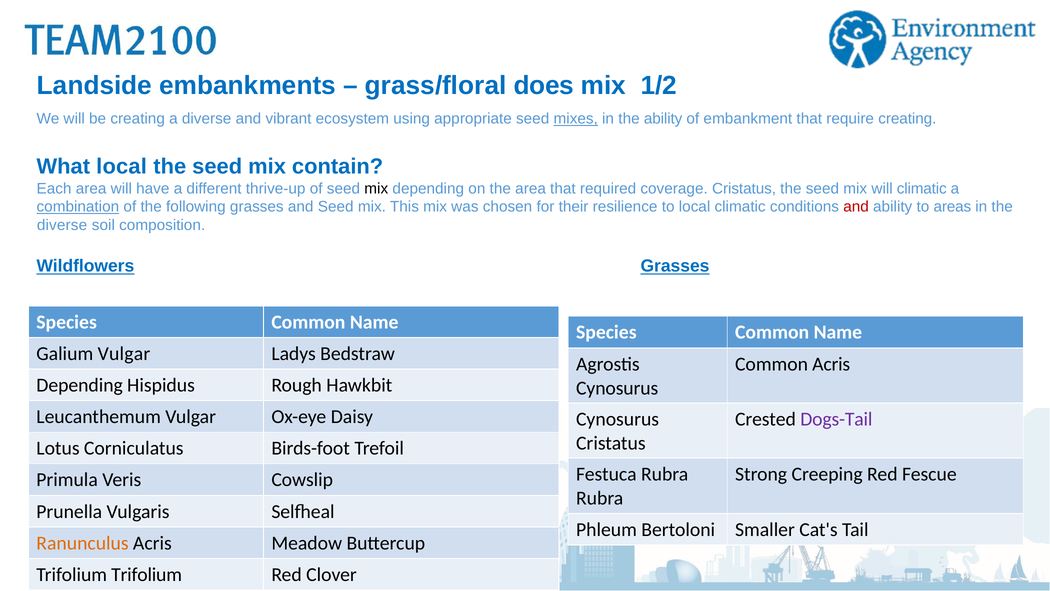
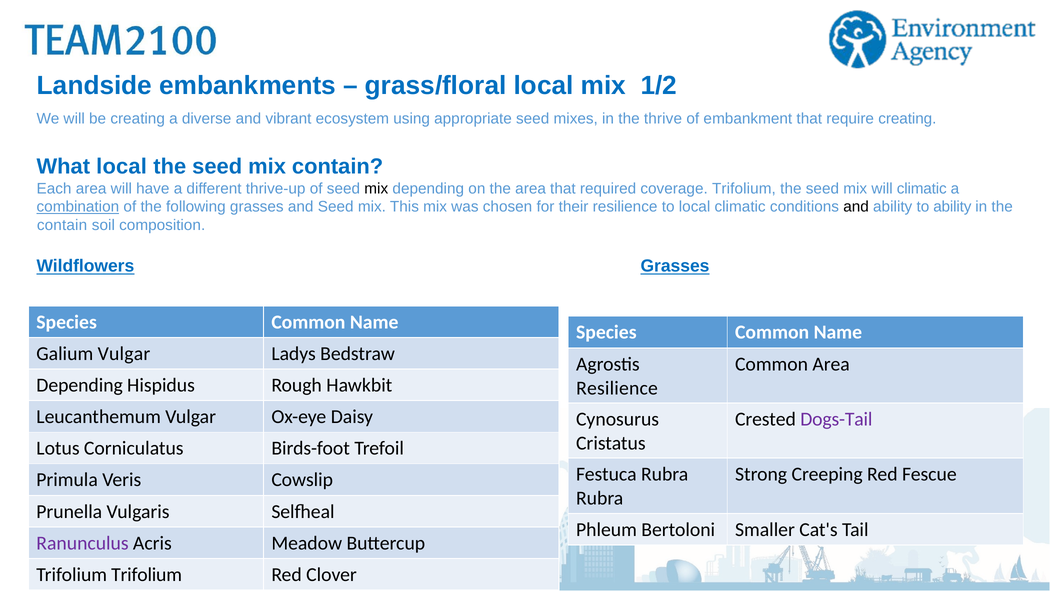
grass/floral does: does -> local (544, 86)
mixes underline: present -> none (576, 119)
the ability: ability -> thrive (663, 119)
coverage Cristatus: Cristatus -> Trifolium (744, 188)
and colour: red -> black (856, 207)
to areas: areas -> ability (952, 207)
diverse: diverse -> contain (62, 225)
Common Acris: Acris -> Area (831, 364)
Cynosurus: Cynosurus -> Resilience (617, 388)
Ranunculus colour: orange -> purple (83, 543)
